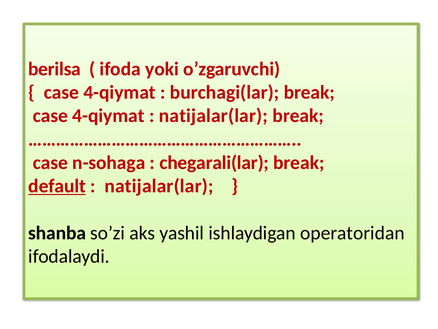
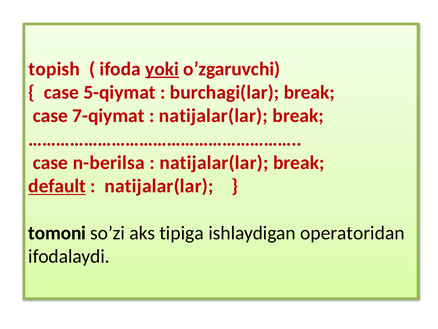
berilsa: berilsa -> topish (54, 69)
yoki underline: none -> present (162, 69)
4-qiymat: 4-qiymat -> 5-qiymat (120, 92)
4-qiymat: 4-qiymat -> 7-qiymat (108, 116)
n-sohaga: n-sohaga -> n-berilsa (109, 162)
chegarali(lar: chegarali(lar -> natijalar(lar (214, 162)
shanba: shanba -> tomoni (57, 233)
yashil: yashil -> tipiga (182, 233)
